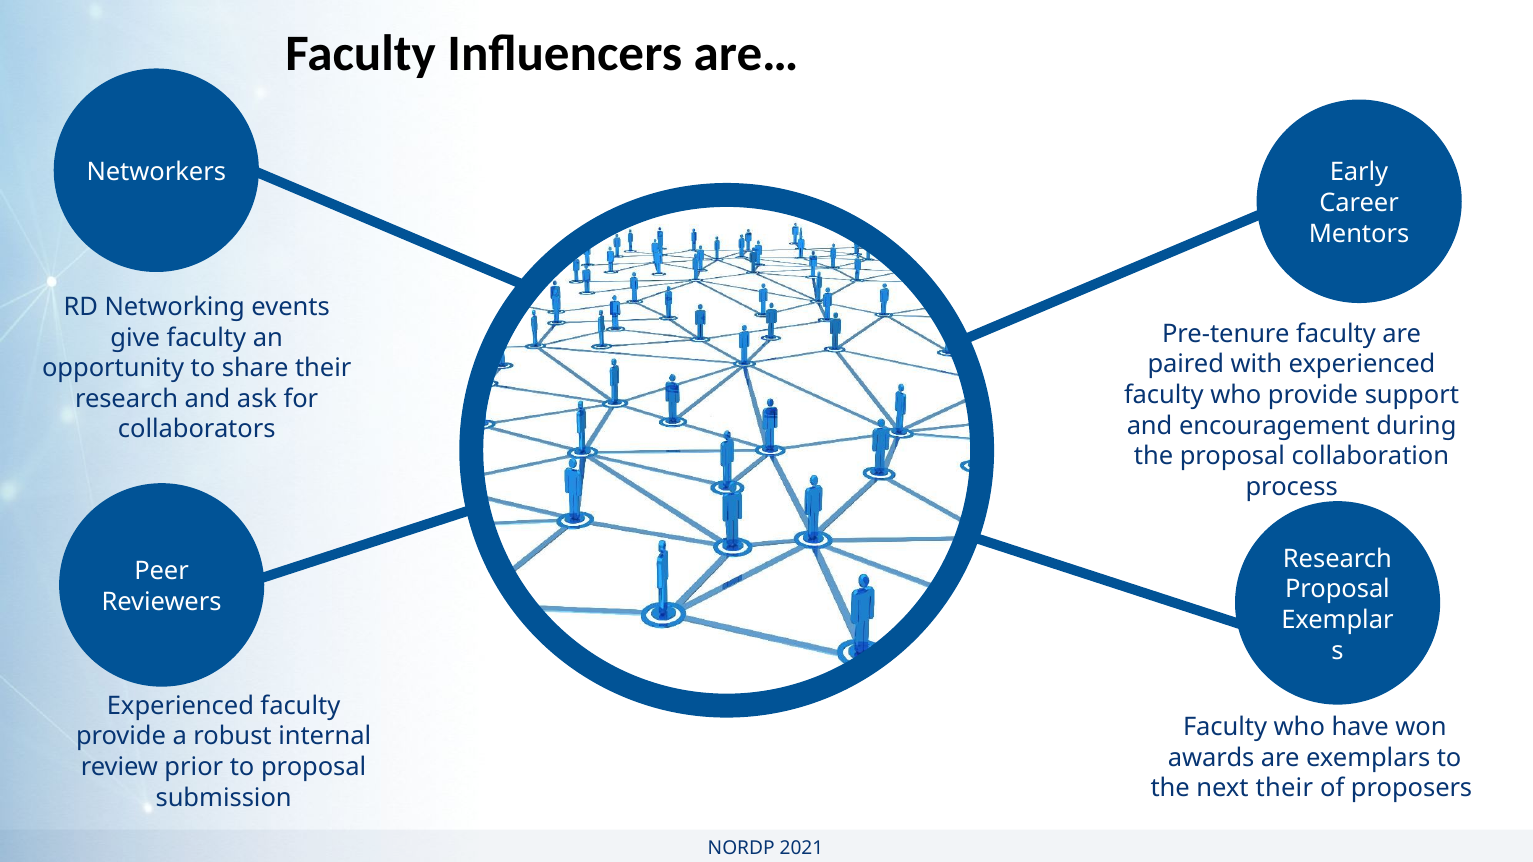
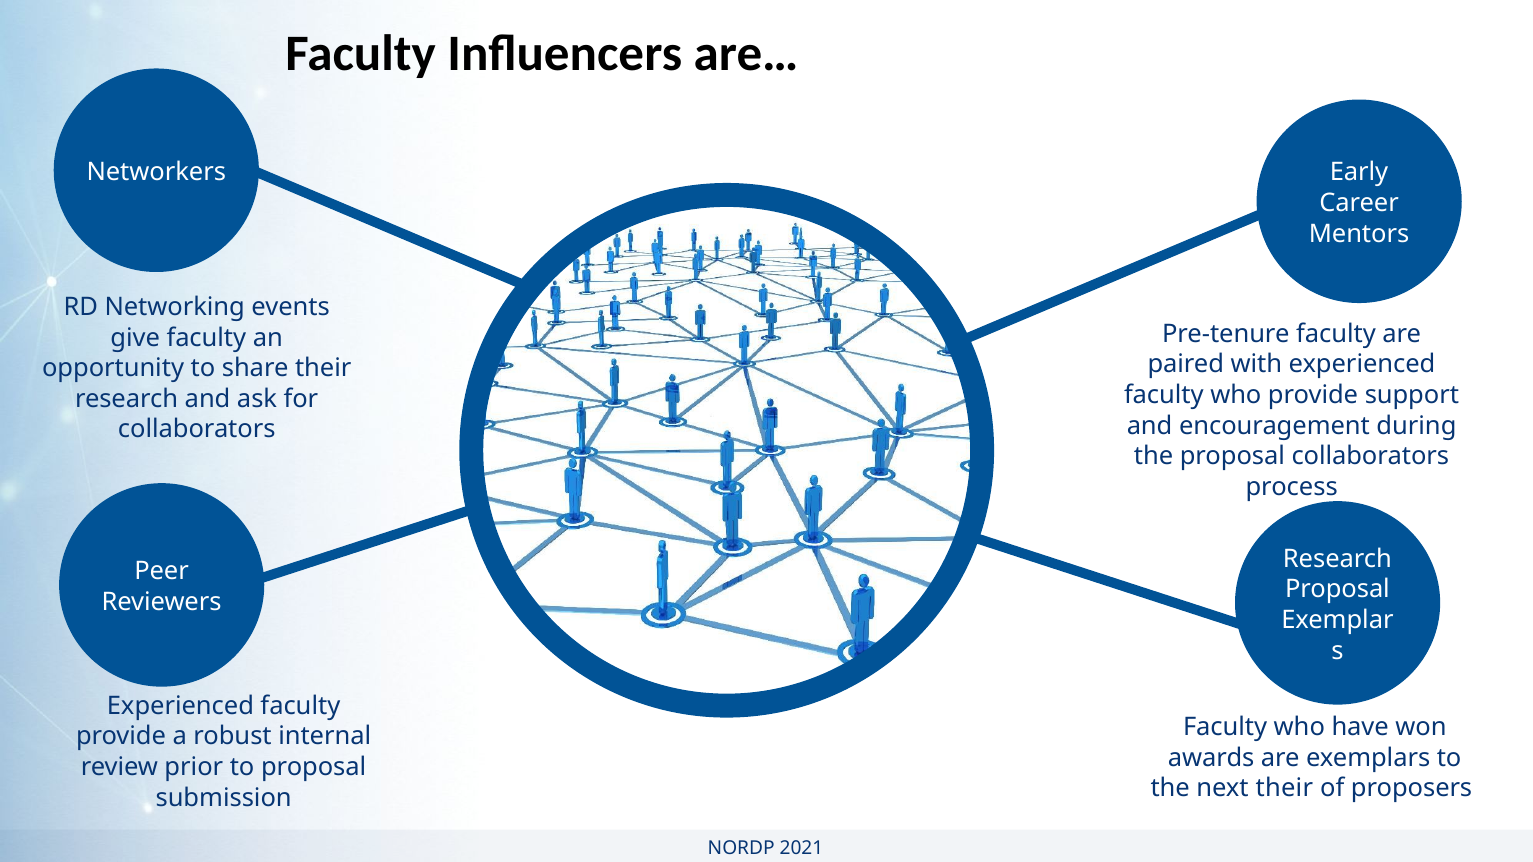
proposal collaboration: collaboration -> collaborators (1370, 457)
